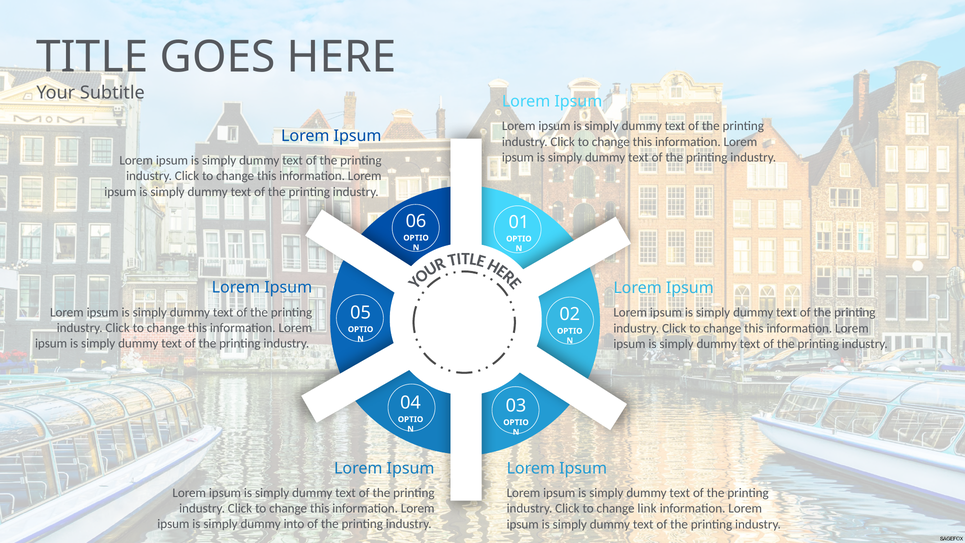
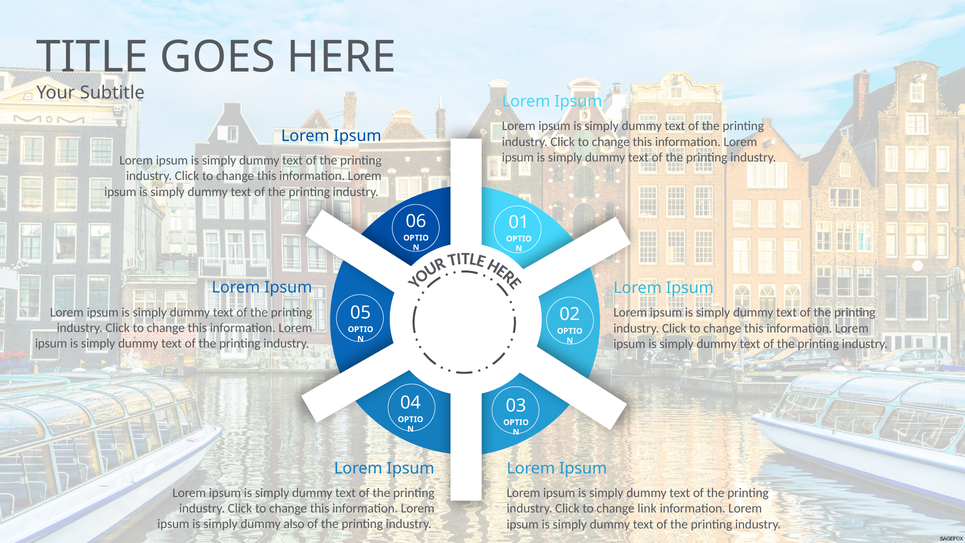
into: into -> also (294, 524)
